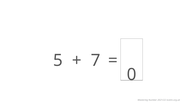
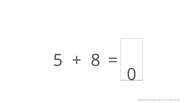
7: 7 -> 8 (96, 61)
